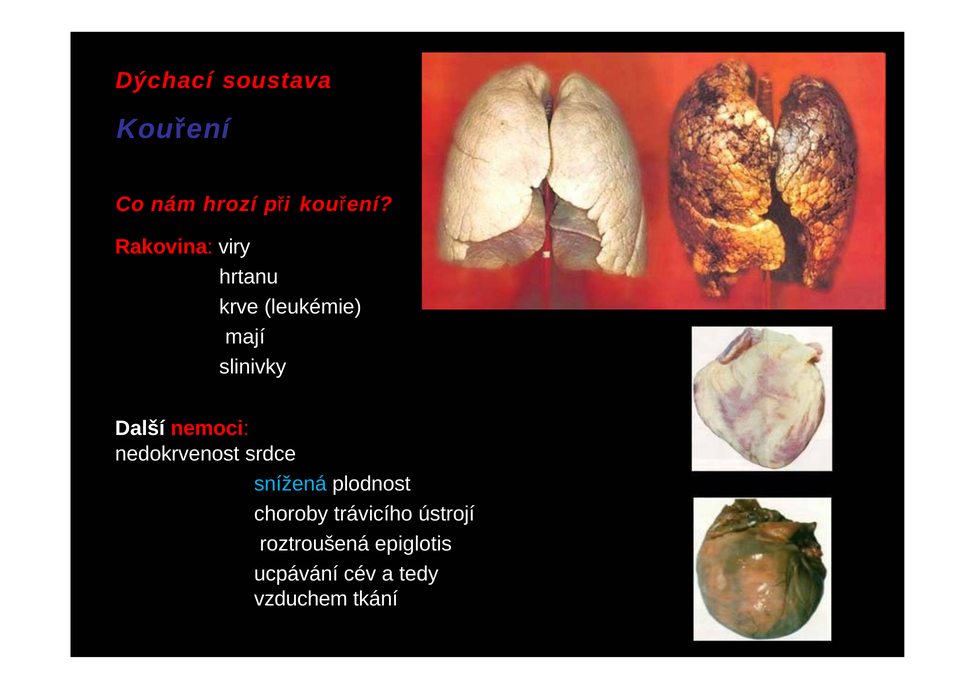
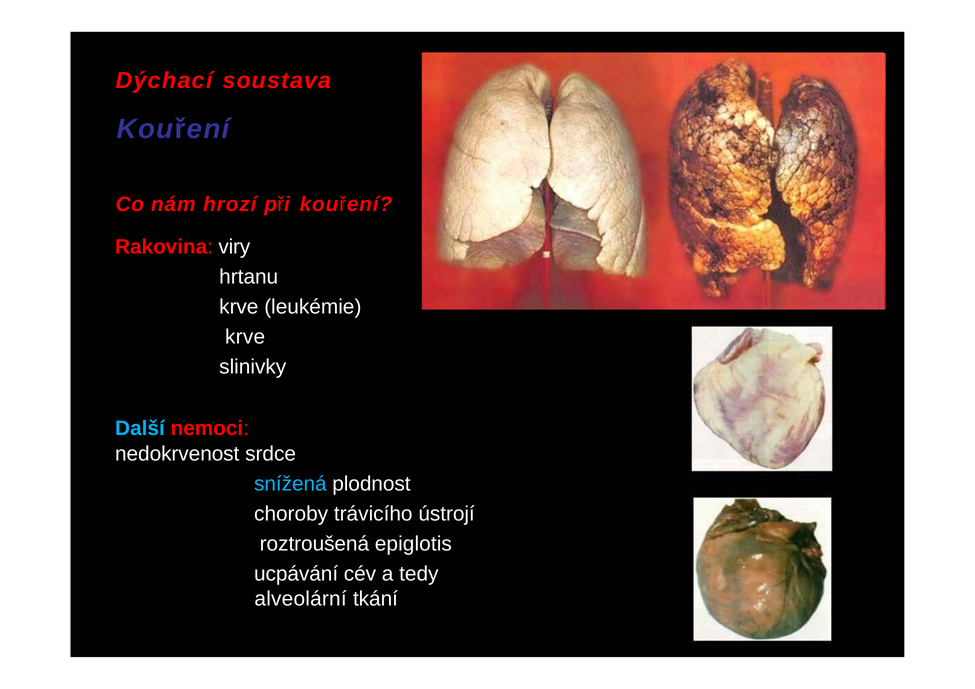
mají: mají -> krve (245, 337)
Další colour: white -> light blue (140, 429)
vzduchem: vzduchem -> alveolární (301, 599)
